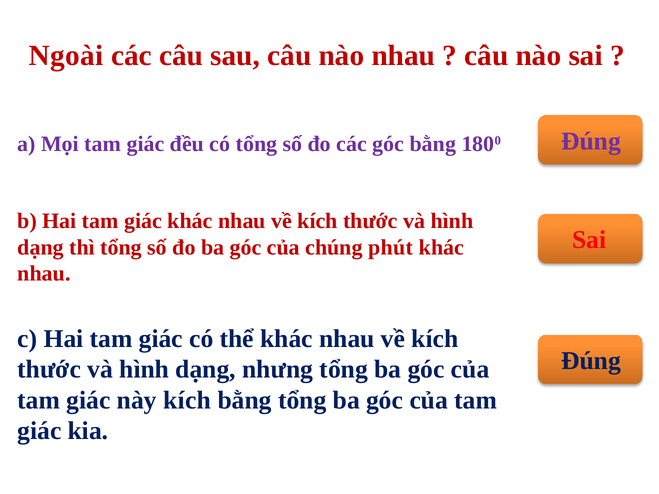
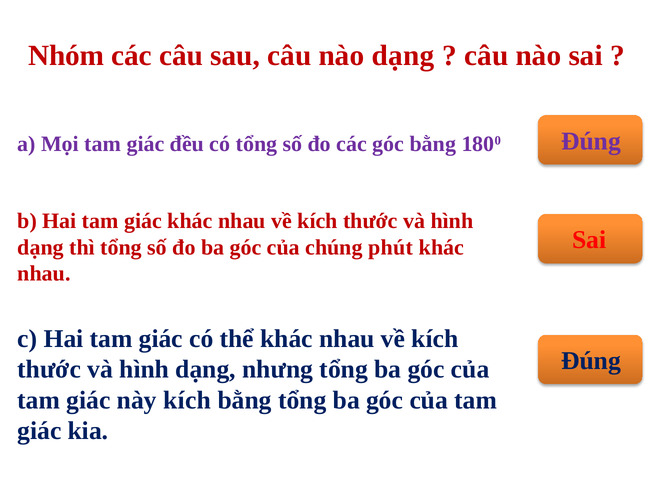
Ngoài: Ngoài -> Nhóm (66, 56)
nào nhau: nhau -> dạng (403, 56)
